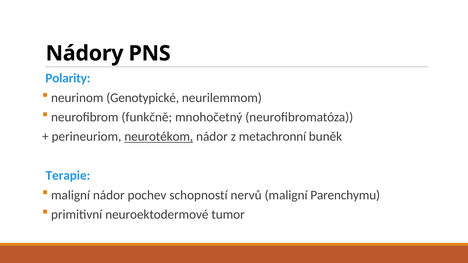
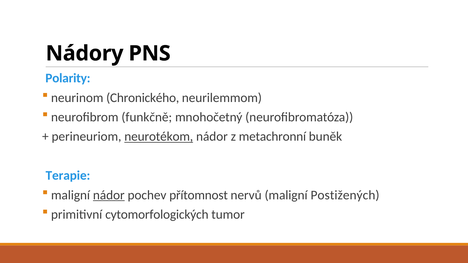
Genotypické: Genotypické -> Chronického (143, 98)
nádor underline: none -> present (109, 195)
schopností: schopností -> přítomnost (199, 195)
Parenchymu: Parenchymu -> Postižených (345, 195)
neuroektodermové: neuroektodermové -> cytomorfologických (157, 215)
